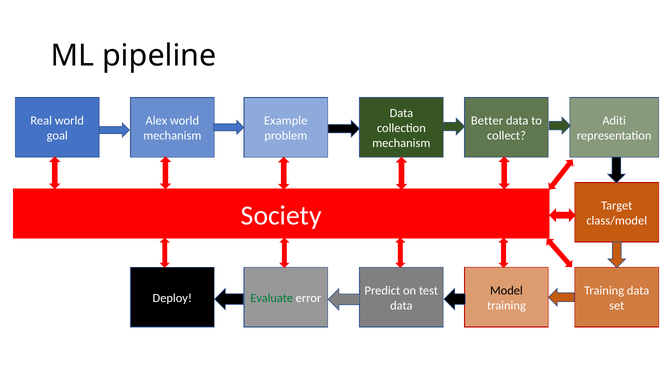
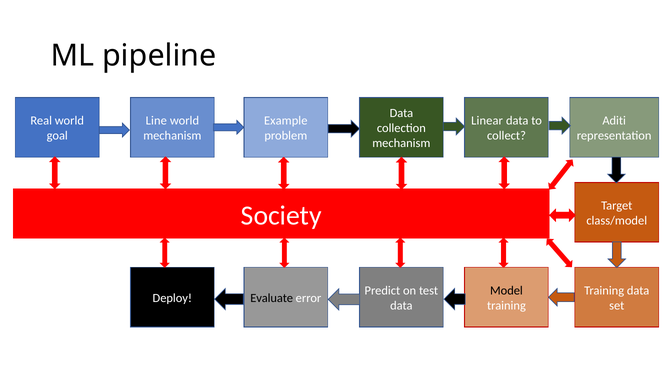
Alex: Alex -> Line (156, 121)
Better: Better -> Linear (487, 121)
Evaluate colour: green -> black (272, 298)
